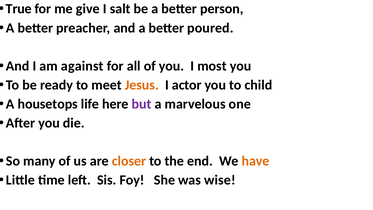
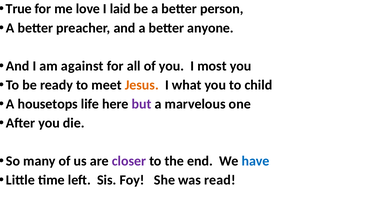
give: give -> love (88, 9)
salt: salt -> laid (120, 9)
poured: poured -> anyone (210, 28)
actor: actor -> what (187, 85)
closer colour: orange -> purple (129, 161)
have colour: orange -> blue (256, 161)
wise: wise -> read (220, 180)
